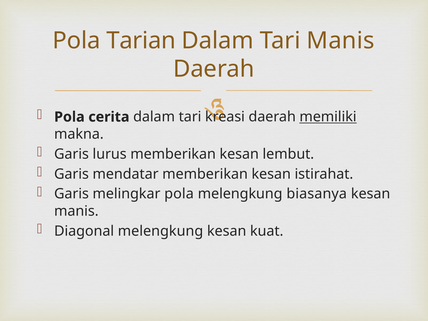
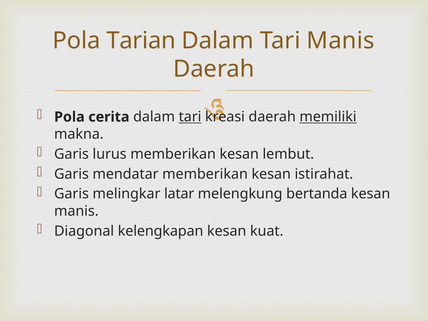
tari underline: none -> present (190, 117)
melingkar pola: pola -> latar (179, 194)
biasanya: biasanya -> bertanda (317, 194)
Diagonal melengkung: melengkung -> kelengkapan (161, 231)
